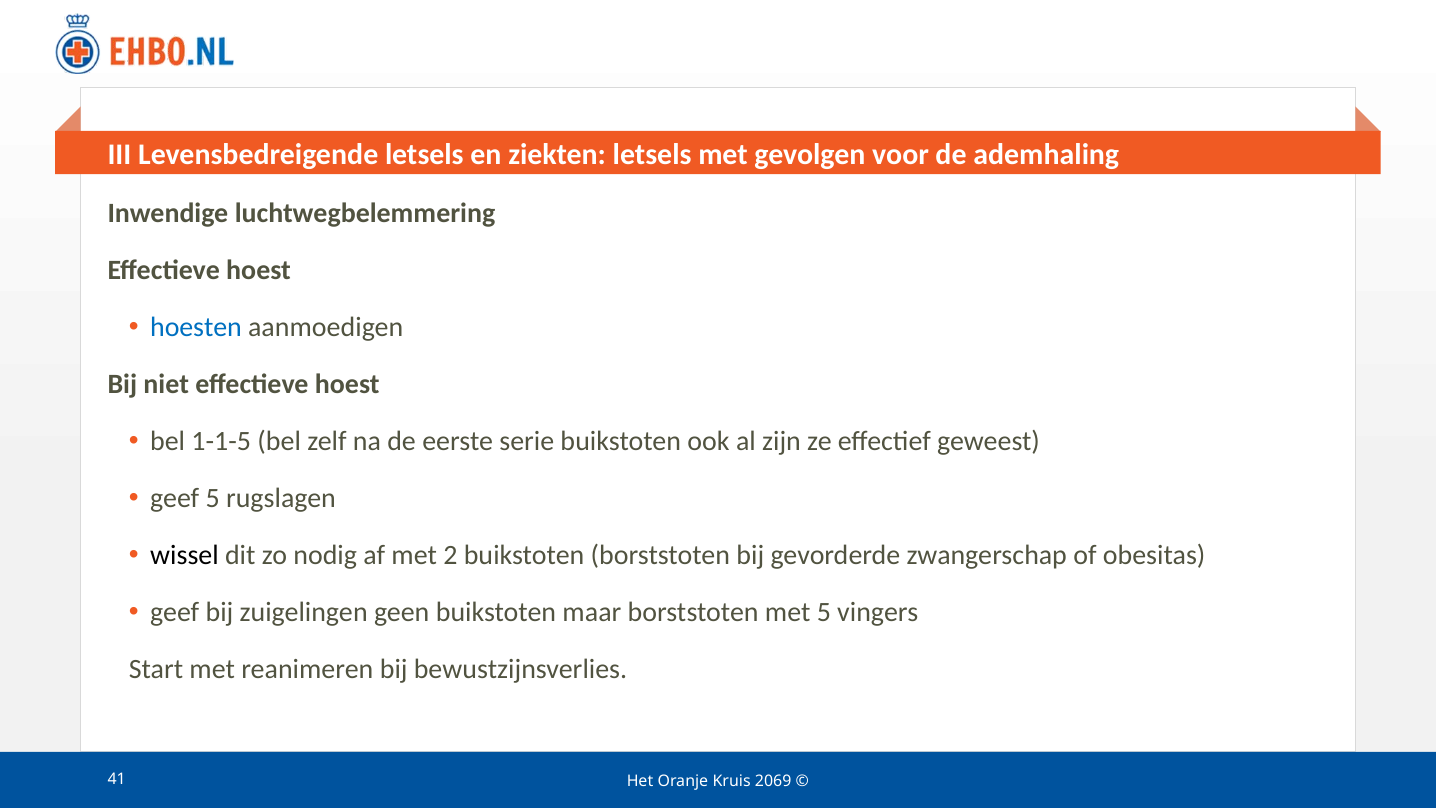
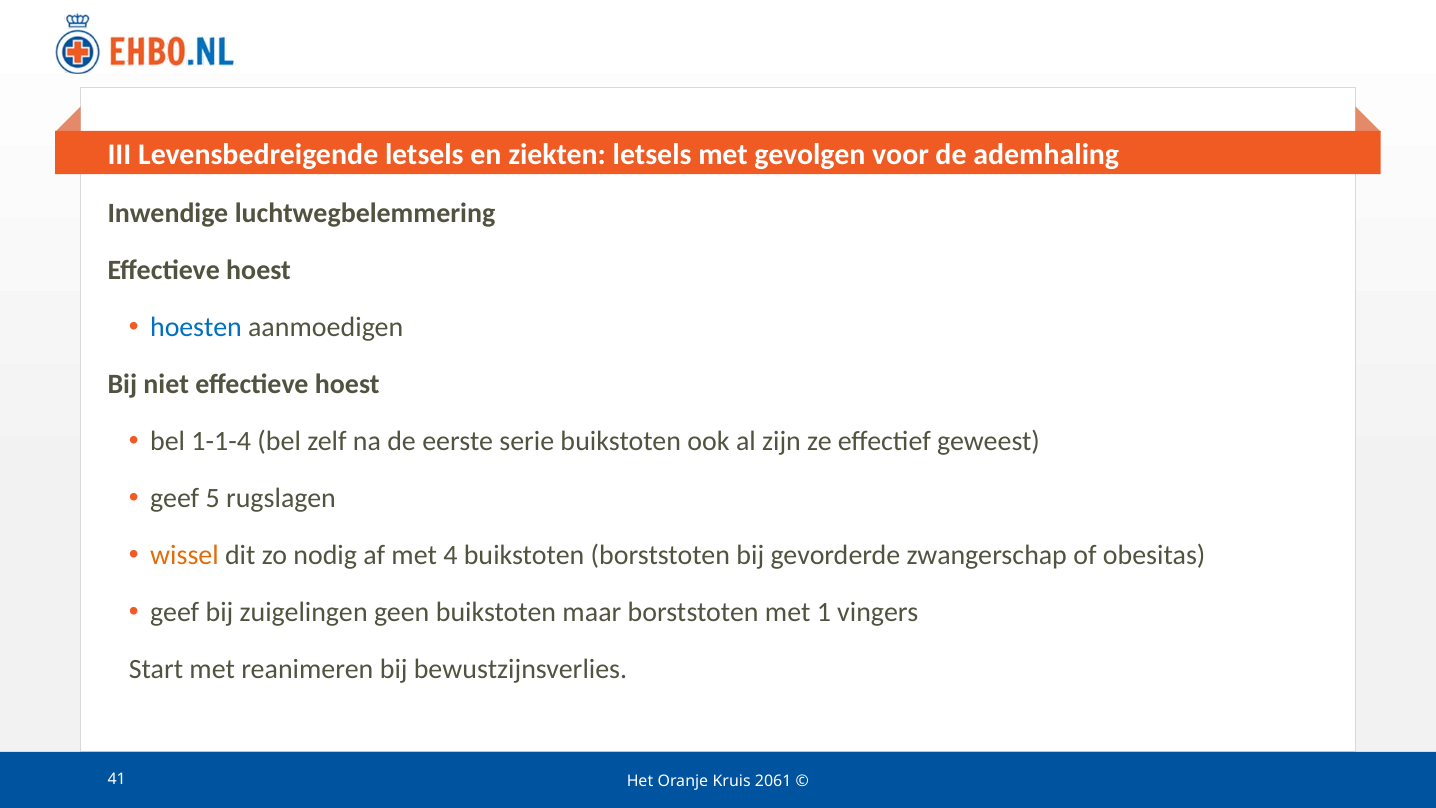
1-1-5: 1-1-5 -> 1-1-4 (221, 441)
wissel colour: black -> orange (184, 555)
2: 2 -> 4 (450, 555)
met 5: 5 -> 1 (824, 612)
2069: 2069 -> 2061 (773, 781)
